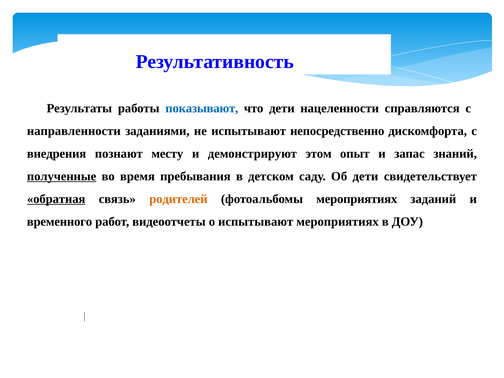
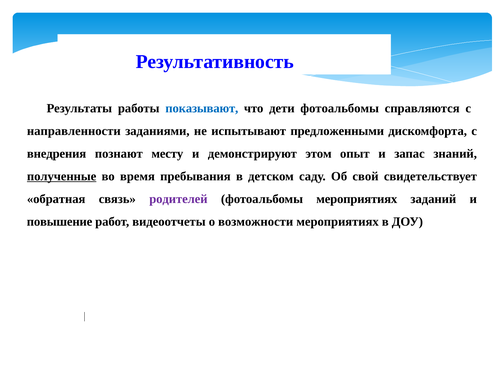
дети нацеленности: нацеленности -> фотоальбомы (340, 108)
непосредственно: непосредственно -> предложенными (337, 131)
Об дети: дети -> свой (365, 176)
обратная underline: present -> none (56, 199)
родителей colour: orange -> purple (178, 199)
временного: временного -> повышение (60, 222)
о испытывают: испытывают -> возможности (256, 222)
